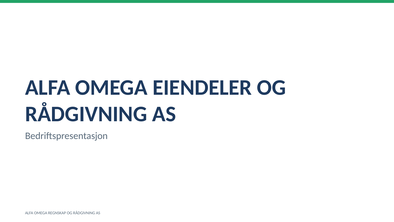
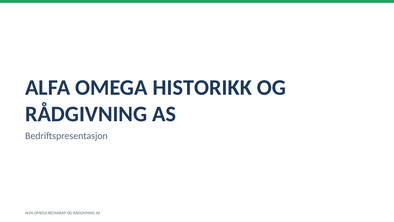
EIENDELER: EIENDELER -> HISTORIKK (202, 87)
